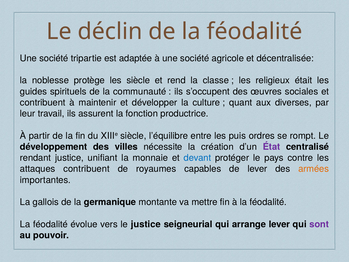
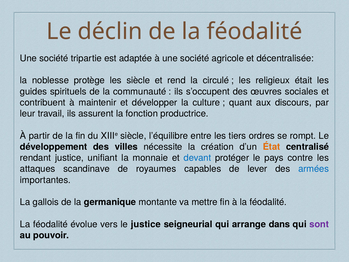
classe: classe -> circulé (216, 80)
diverses: diverses -> discours (293, 102)
puis: puis -> tiers (237, 136)
État colour: purple -> orange (272, 147)
attaques contribuent: contribuent -> scandinave (87, 169)
armées colour: orange -> blue (314, 169)
arrange lever: lever -> dans (279, 224)
